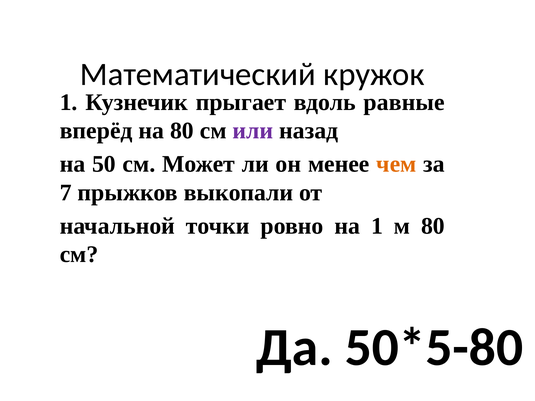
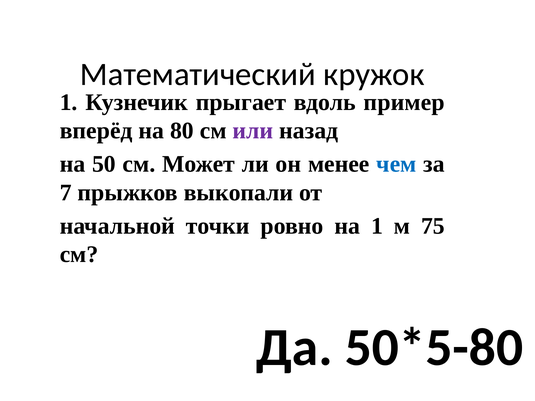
равные: равные -> пример (404, 102)
чем colour: orange -> blue (396, 164)
м 80: 80 -> 75 (433, 226)
